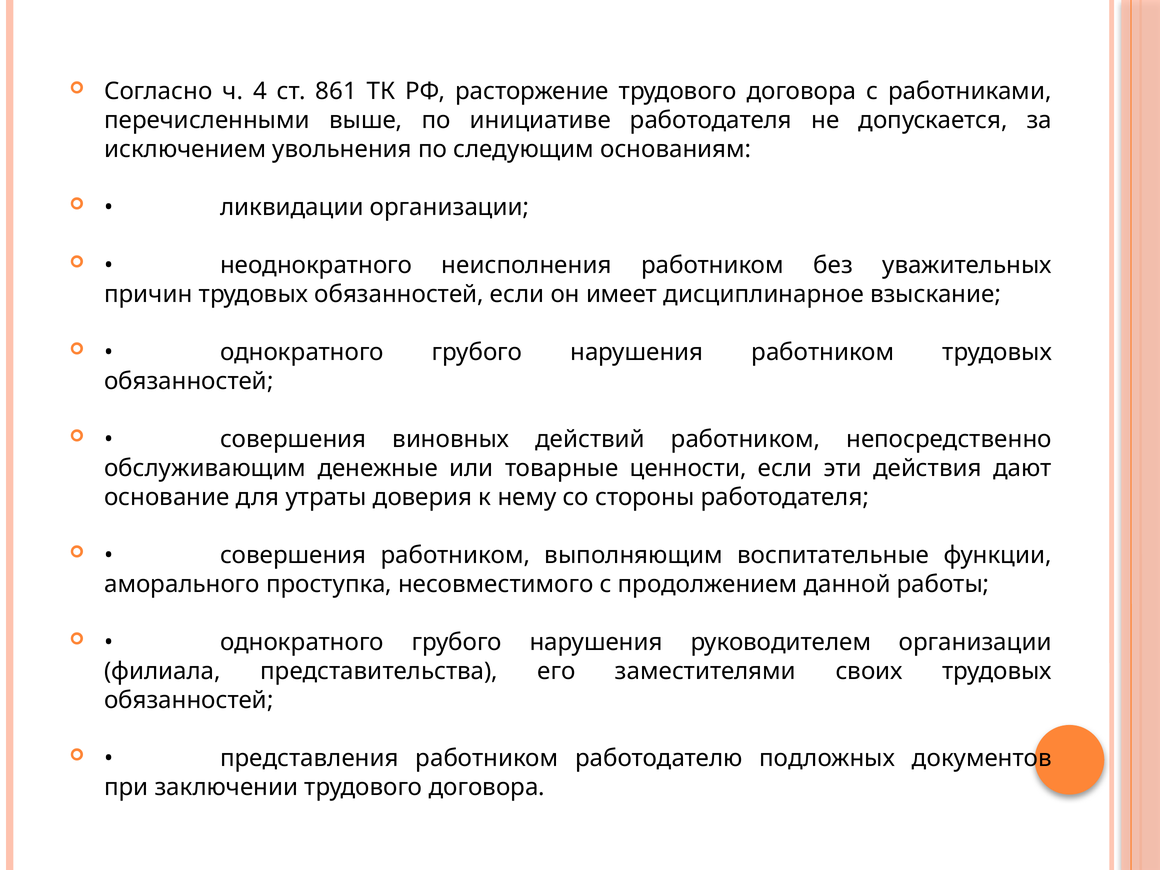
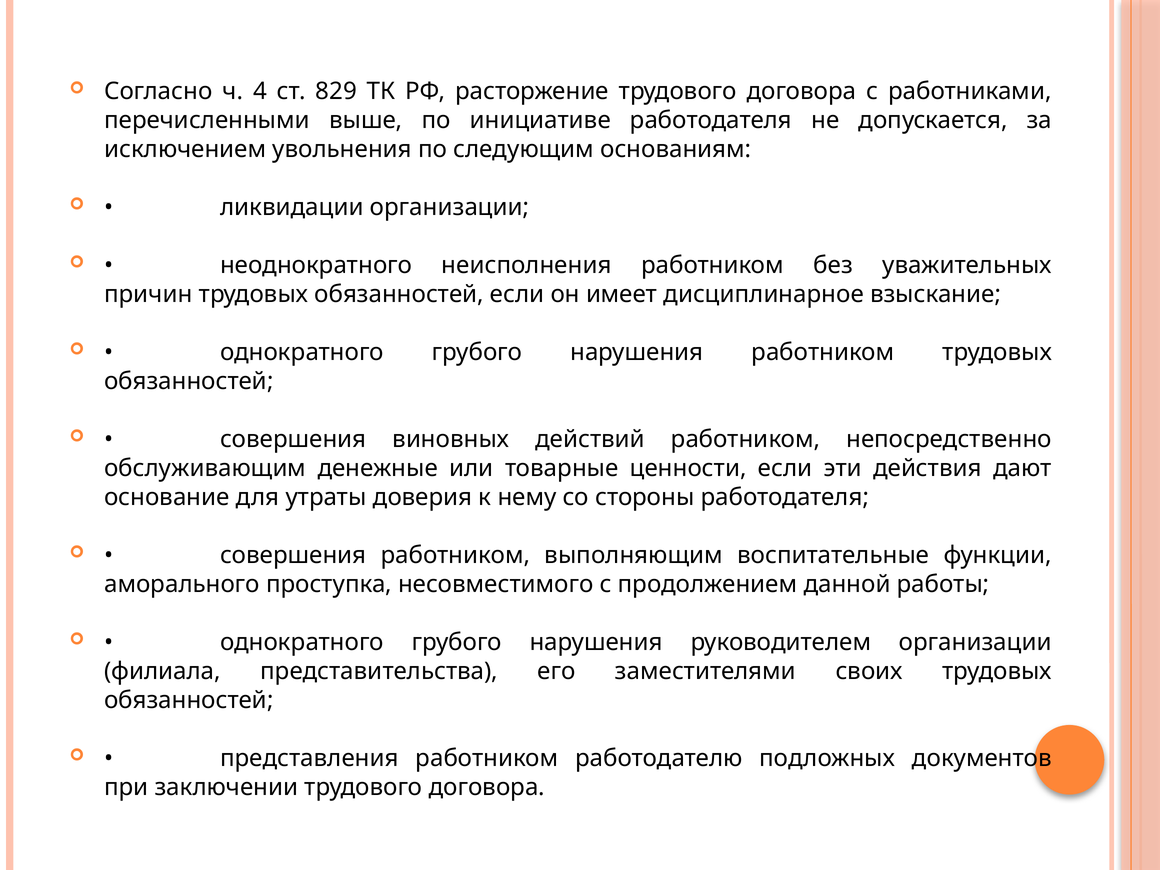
861: 861 -> 829 (336, 91)
